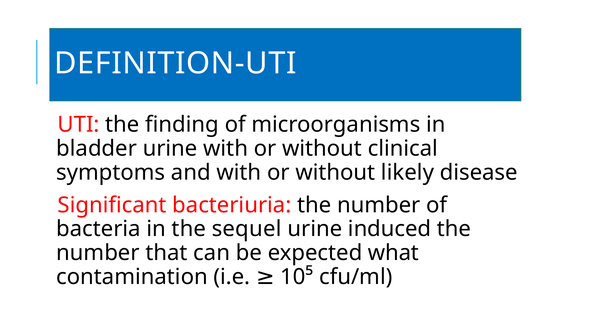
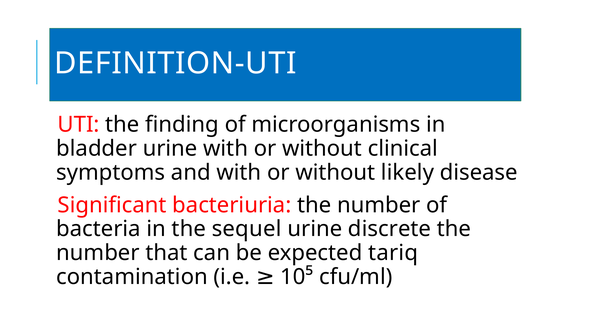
induced: induced -> discrete (390, 229)
what: what -> tariq (393, 253)
